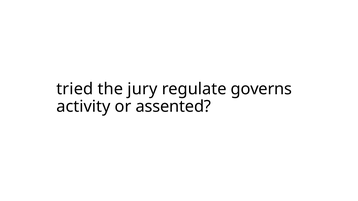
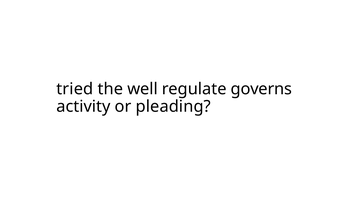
jury: jury -> well (143, 89)
assented: assented -> pleading (173, 107)
